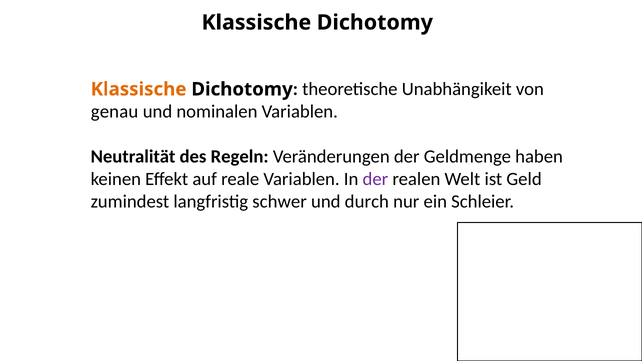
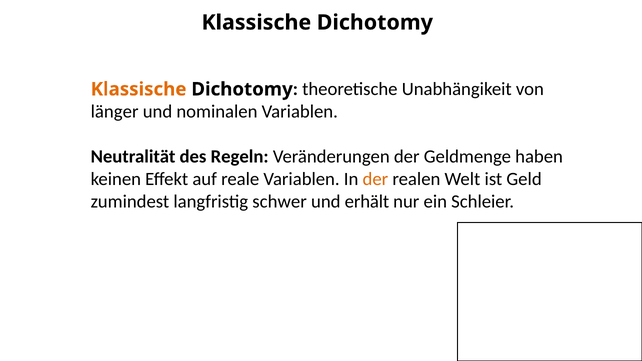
genau: genau -> länger (115, 112)
der colour: purple -> orange (375, 179)
durch: durch -> erhält (367, 202)
